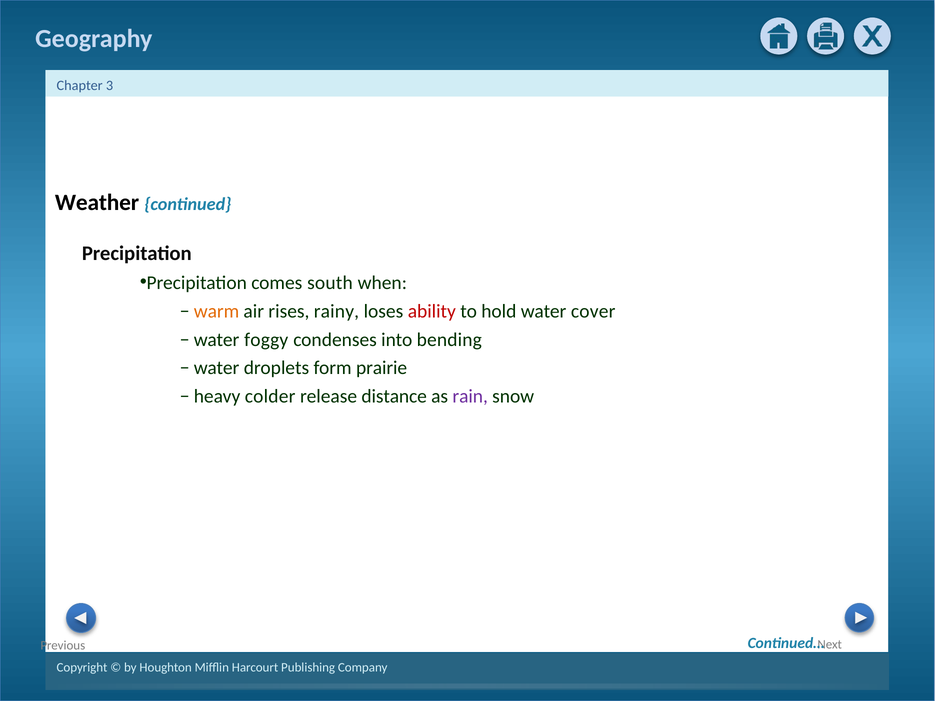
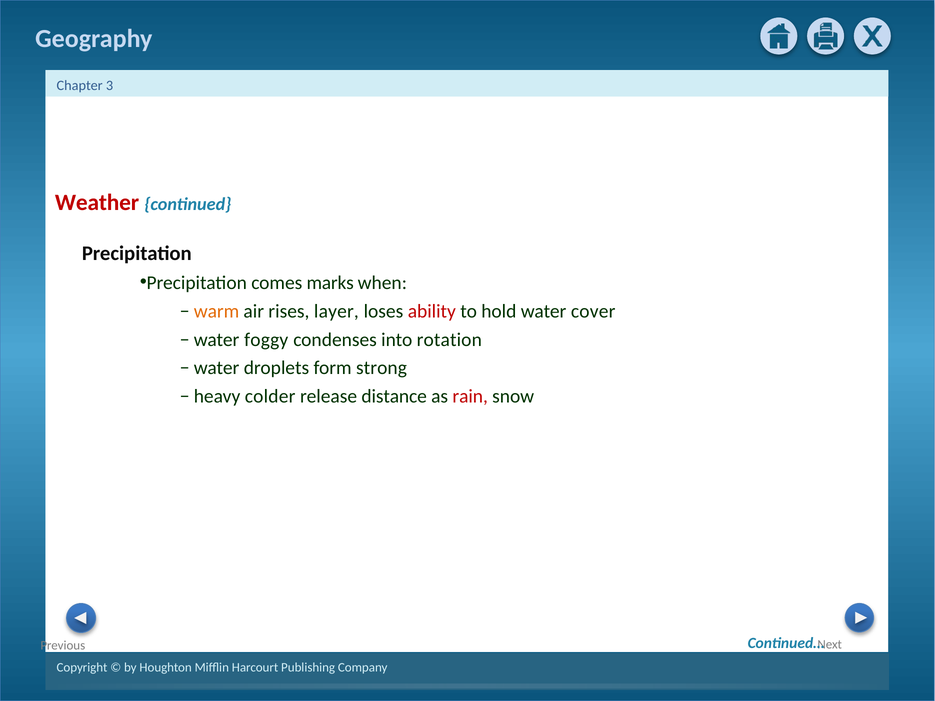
Weather colour: black -> red (97, 202)
south: south -> marks (330, 283)
rainy: rainy -> layer (336, 311)
bending: bending -> rotation (449, 340)
prairie: prairie -> strong (381, 368)
rain colour: purple -> red (470, 397)
